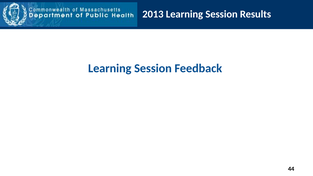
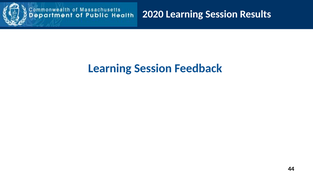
2013: 2013 -> 2020 (153, 14)
